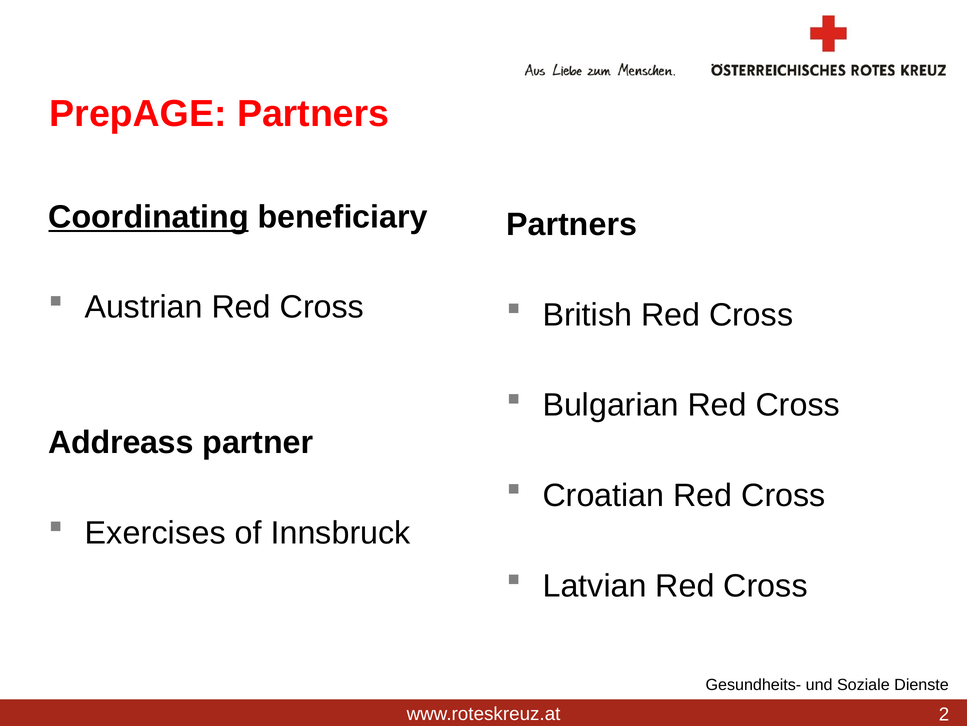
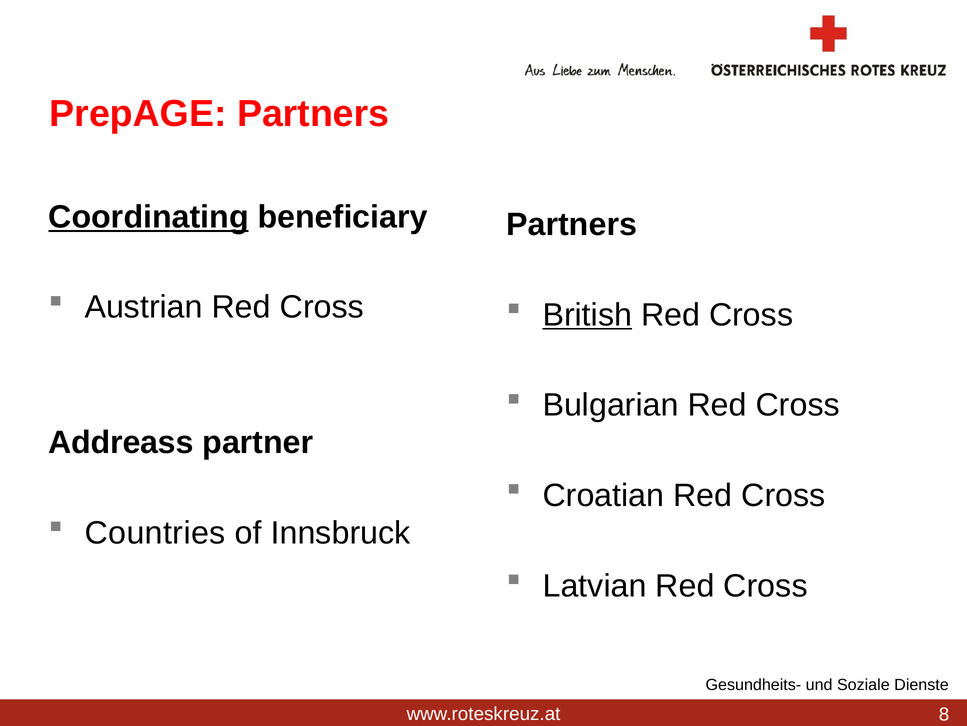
British underline: none -> present (587, 315)
Exercises: Exercises -> Countries (155, 533)
2: 2 -> 8 (944, 714)
